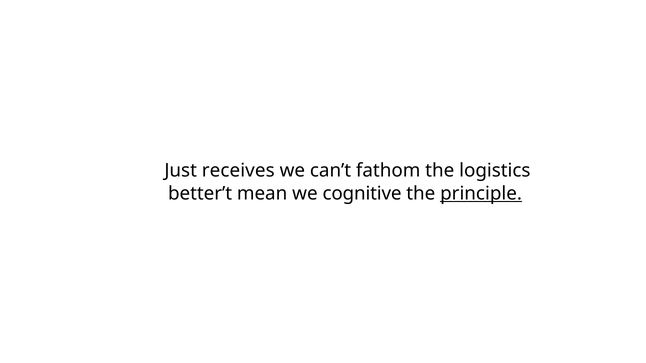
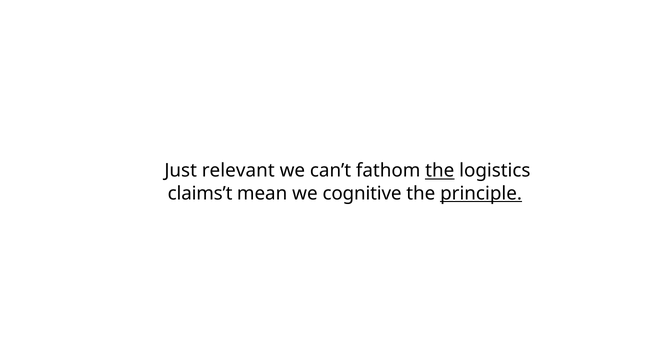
receives: receives -> relevant (238, 171)
the underline: none -> present (440, 171)
better’t: better’t -> claims’t (200, 194)
